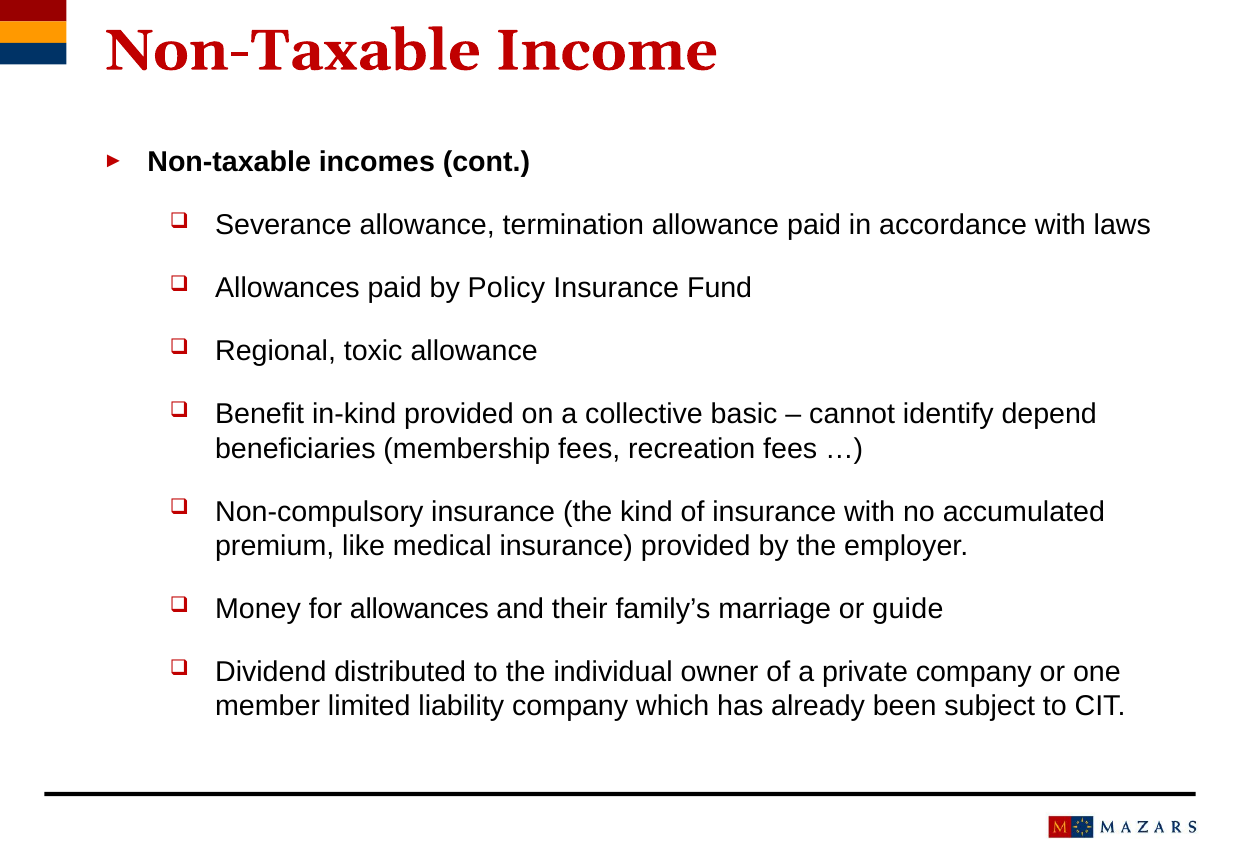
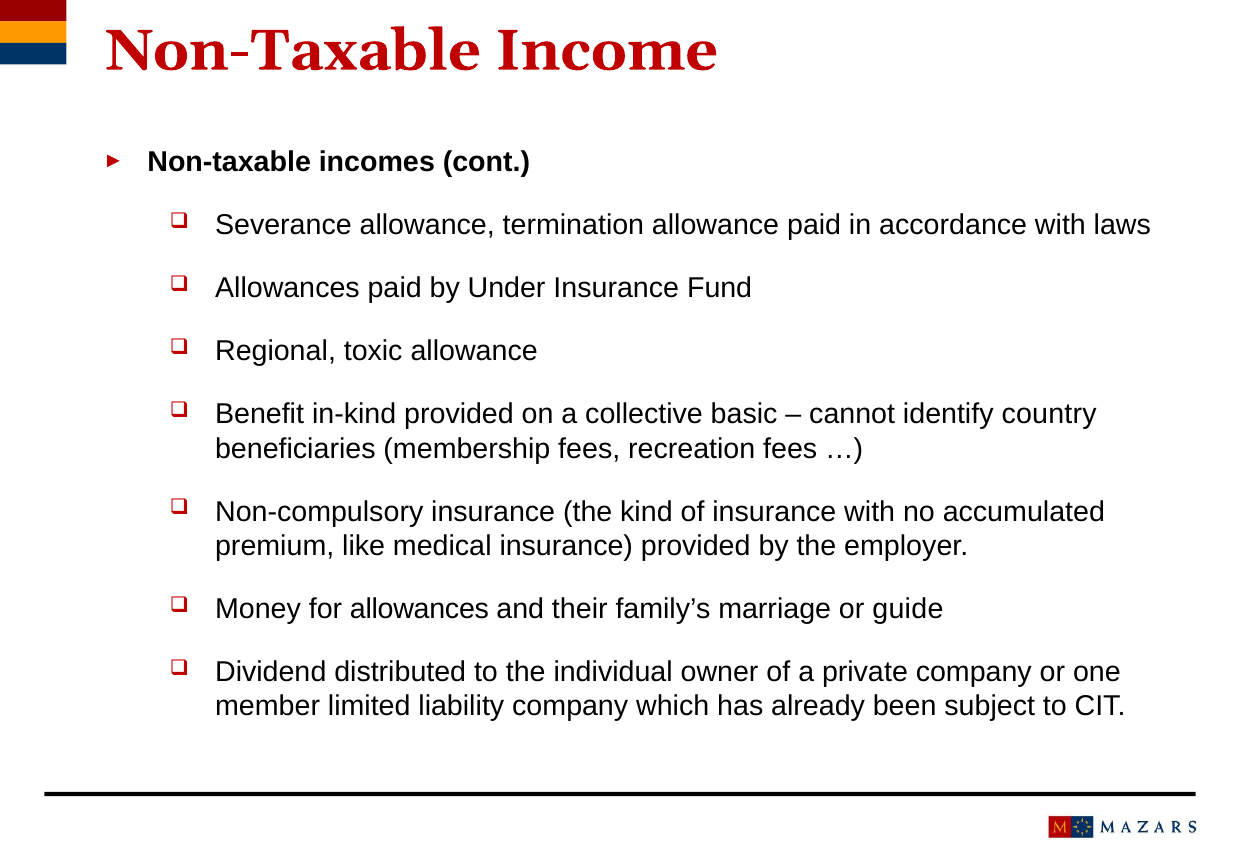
Policy: Policy -> Under (507, 288)
depend: depend -> country (1049, 414)
